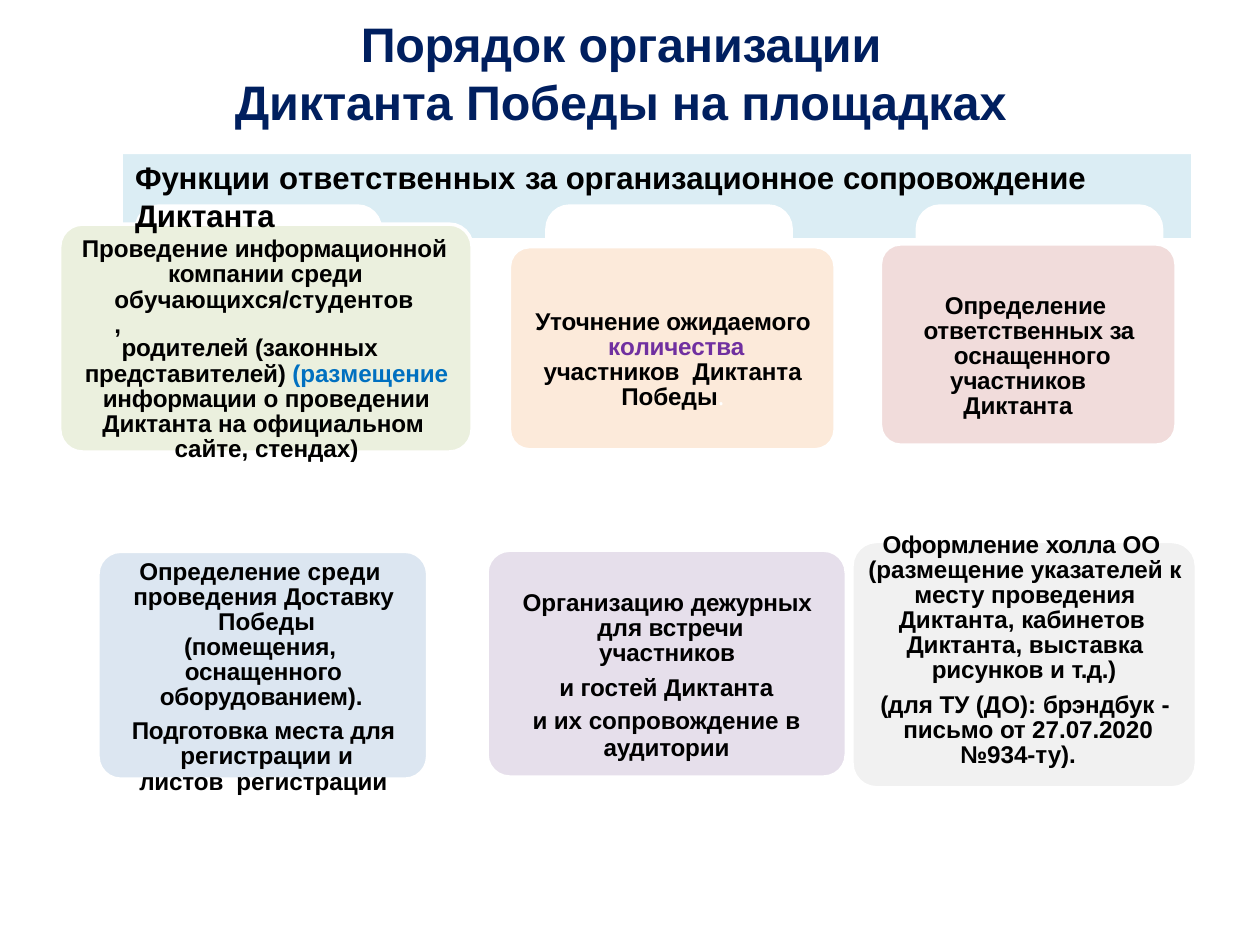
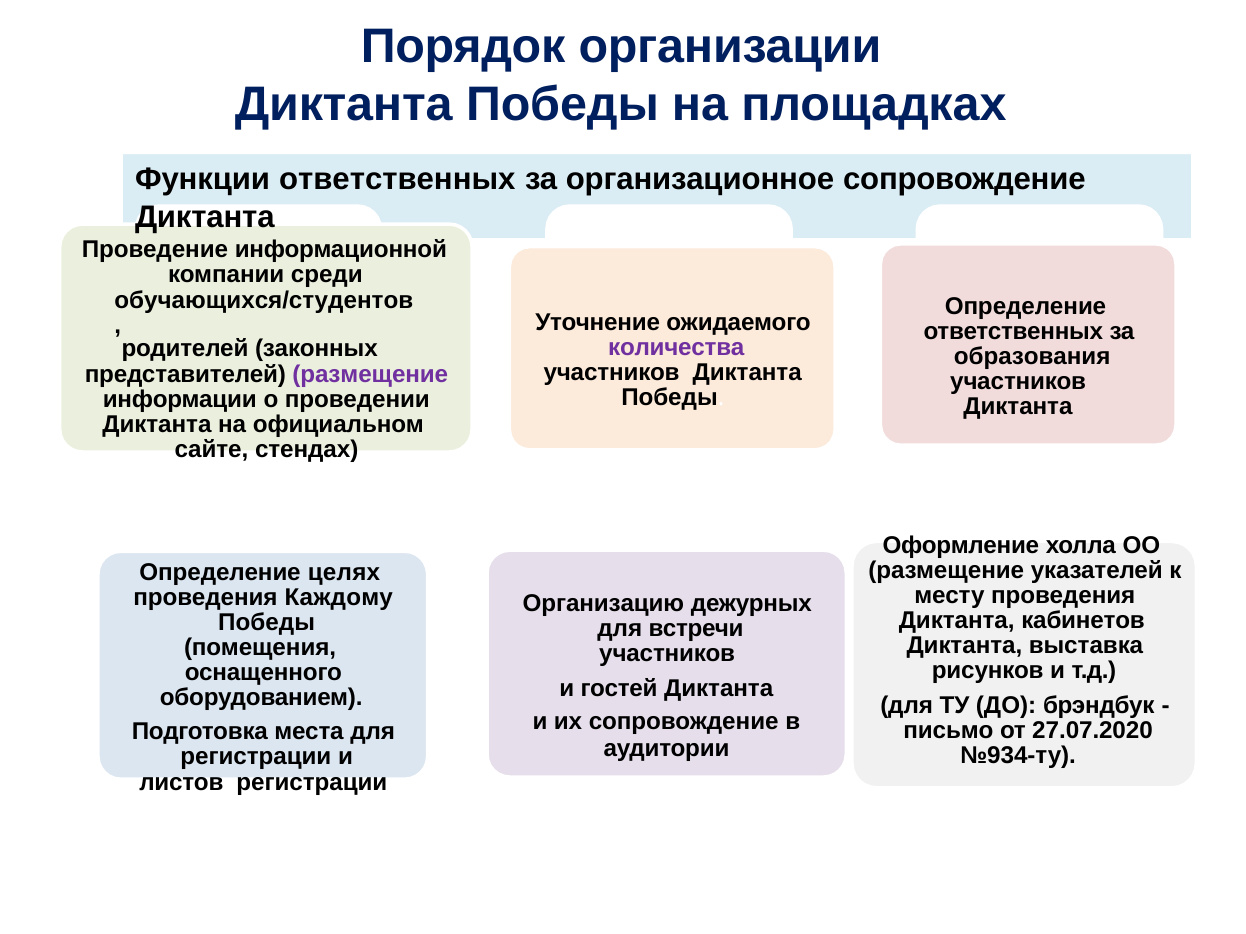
оснащенного: оснащенного -> образования (1032, 357)
размещение colour: blue -> purple (370, 375)
Определение среди: среди -> целях (344, 572)
Доставку: Доставку -> Каждому (339, 597)
